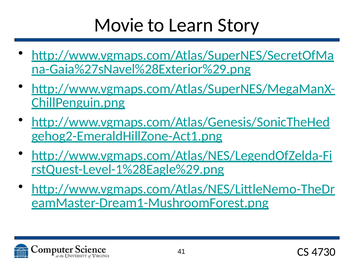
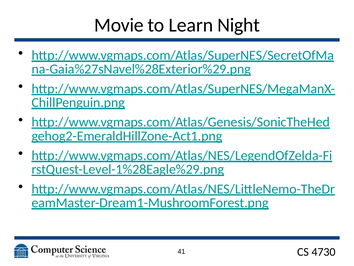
Story: Story -> Night (239, 25)
